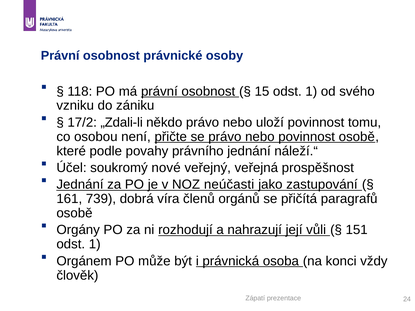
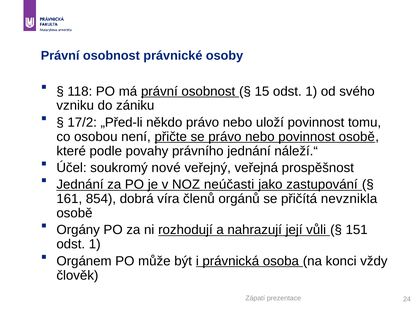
„Zdali-li: „Zdali-li -> „Před-li (122, 122)
739: 739 -> 854 (101, 199)
paragrafů: paragrafů -> nevznikla (349, 199)
